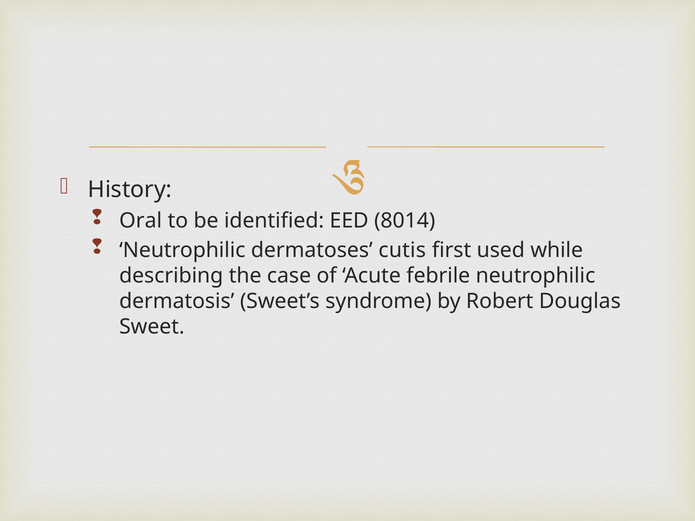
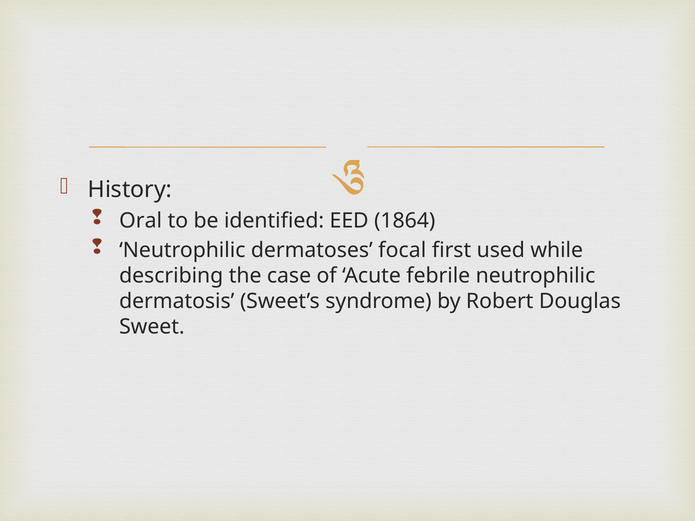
8014: 8014 -> 1864 (405, 221)
cutis: cutis -> focal (402, 250)
